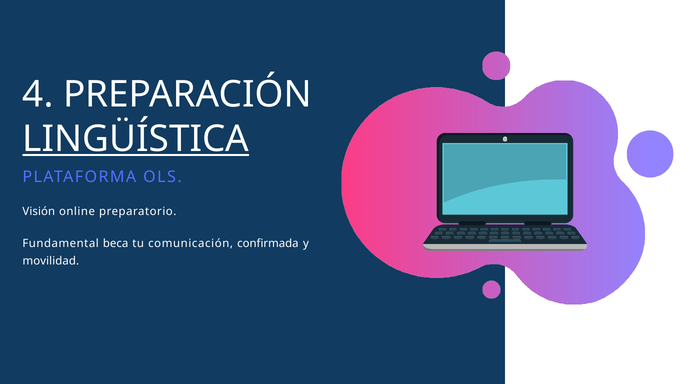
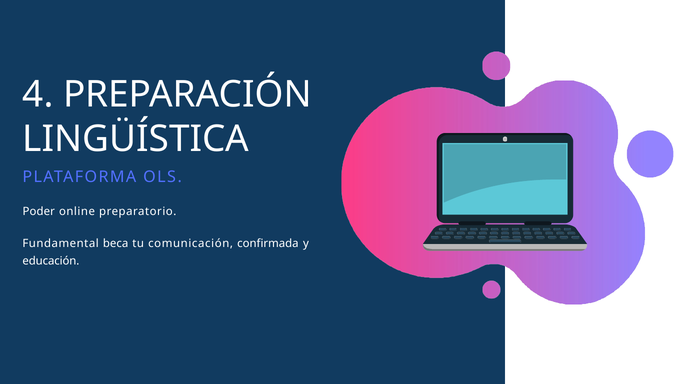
LINGÜÍSTICA underline: present -> none (136, 139)
Visión: Visión -> Poder (39, 211)
movilidad: movilidad -> educación (51, 261)
